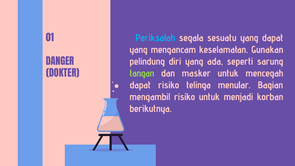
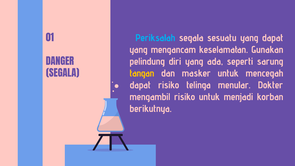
tangan colour: light green -> yellow (142, 73)
DOKTER: DOKTER -> SEGALA (63, 73)
Bagian: Bagian -> Dokter (270, 85)
